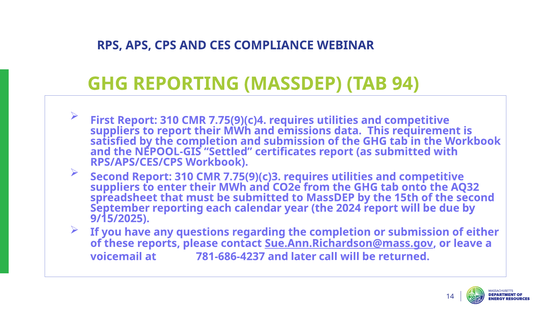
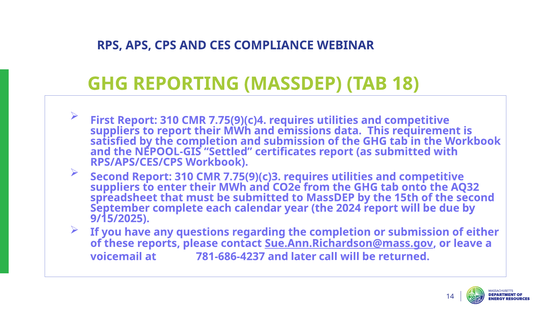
94: 94 -> 18 (406, 84)
September reporting: reporting -> complete (178, 208)
